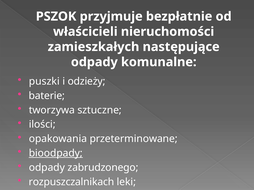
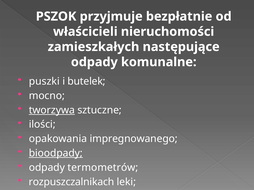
odzieży: odzieży -> butelek (87, 82)
baterie: baterie -> mocno (47, 96)
tworzywa underline: none -> present (52, 110)
przeterminowane: przeterminowane -> impregnowanego (134, 139)
zabrudzonego: zabrudzonego -> termometrów (103, 168)
